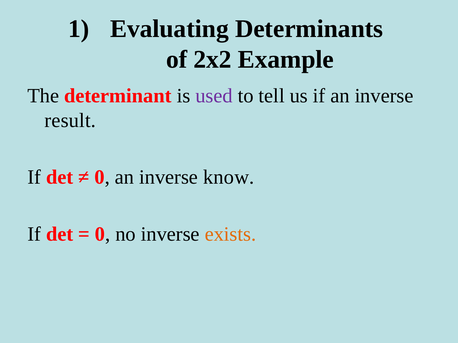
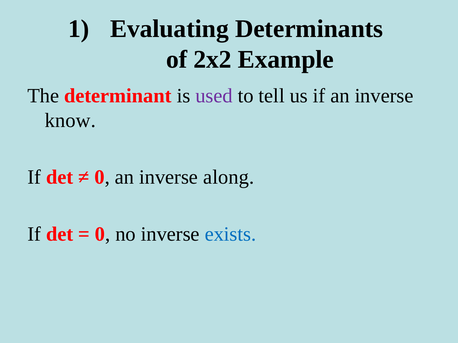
result: result -> know (70, 121)
know: know -> along (229, 178)
exists colour: orange -> blue (230, 235)
